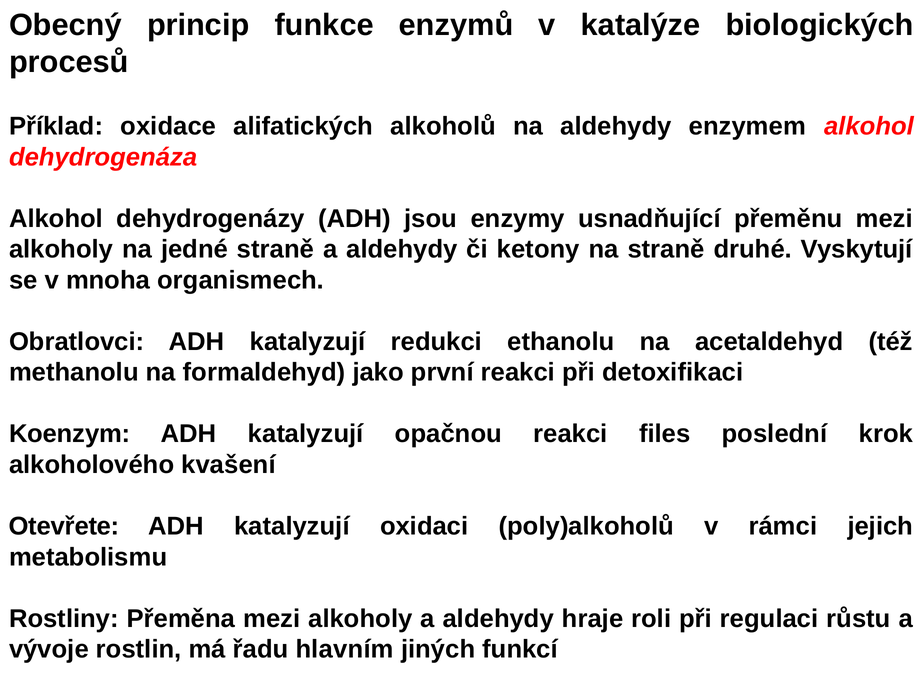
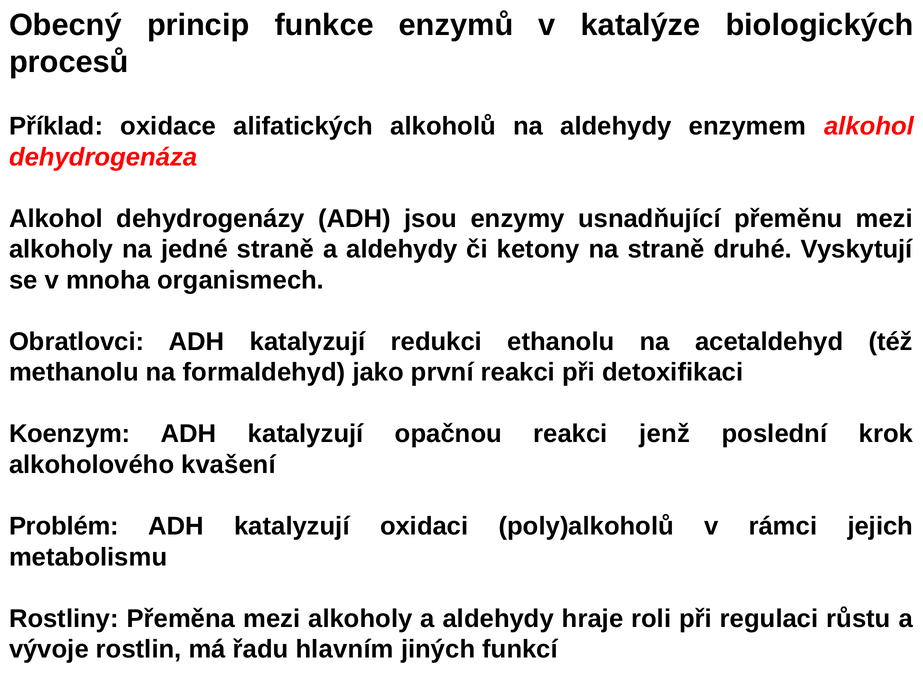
files: files -> jenž (665, 434)
Otevřete: Otevřete -> Problém (64, 526)
